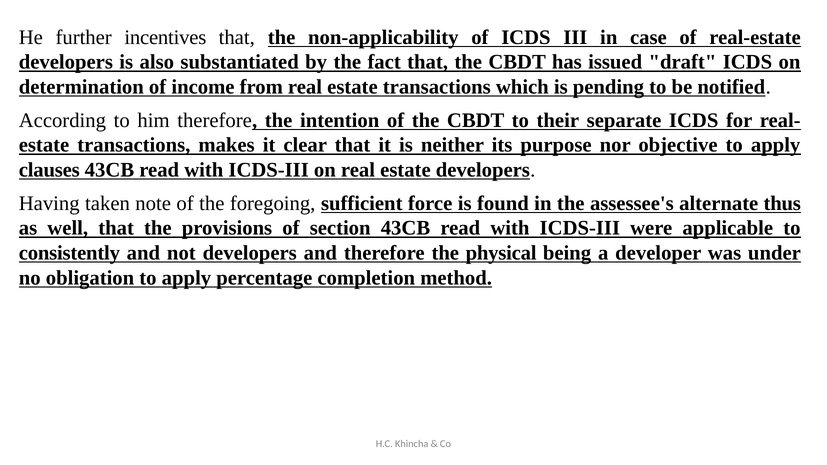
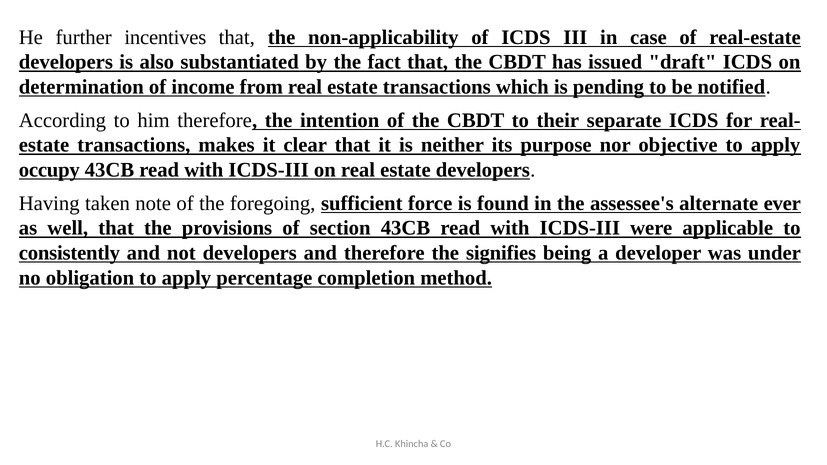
clauses: clauses -> occupy (49, 170)
thus: thus -> ever (782, 203)
physical: physical -> signifies (501, 253)
